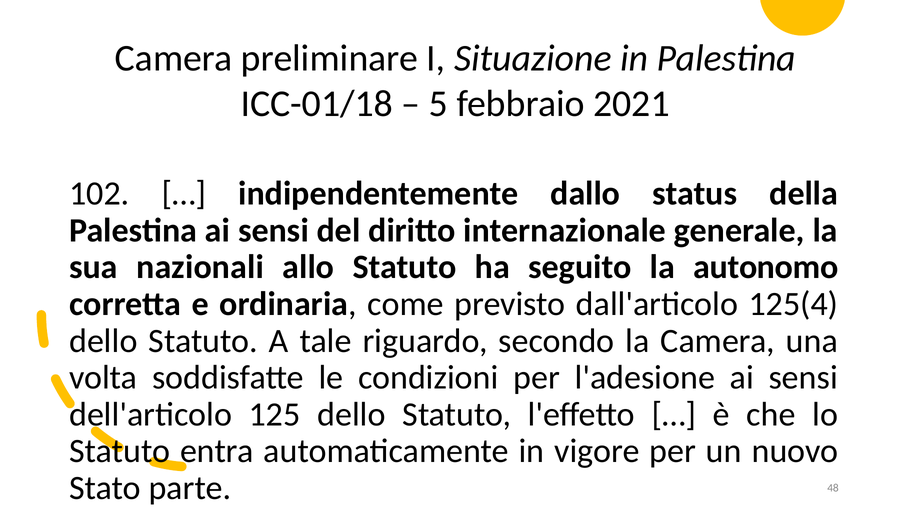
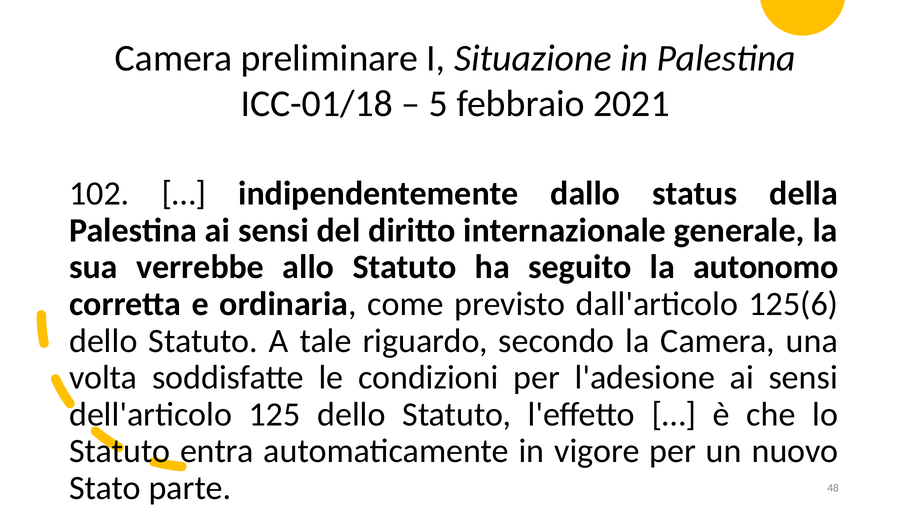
nazionali: nazionali -> verrebbe (200, 267)
125(4: 125(4 -> 125(6 (793, 304)
